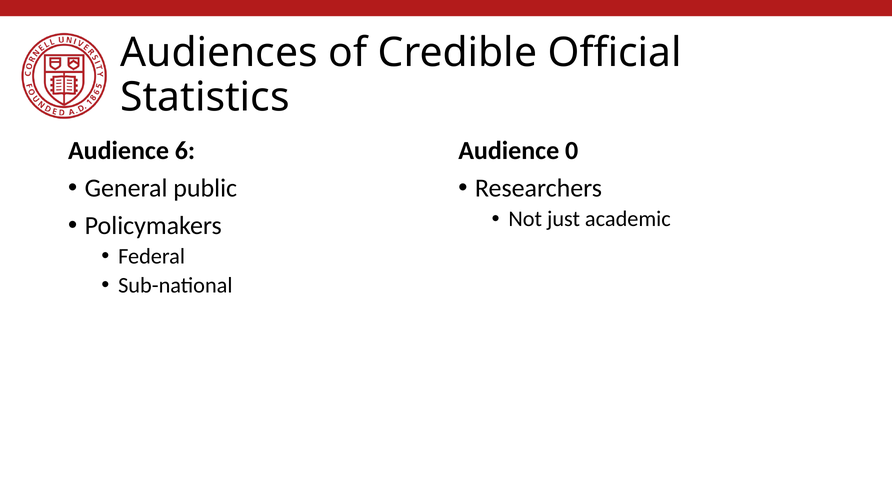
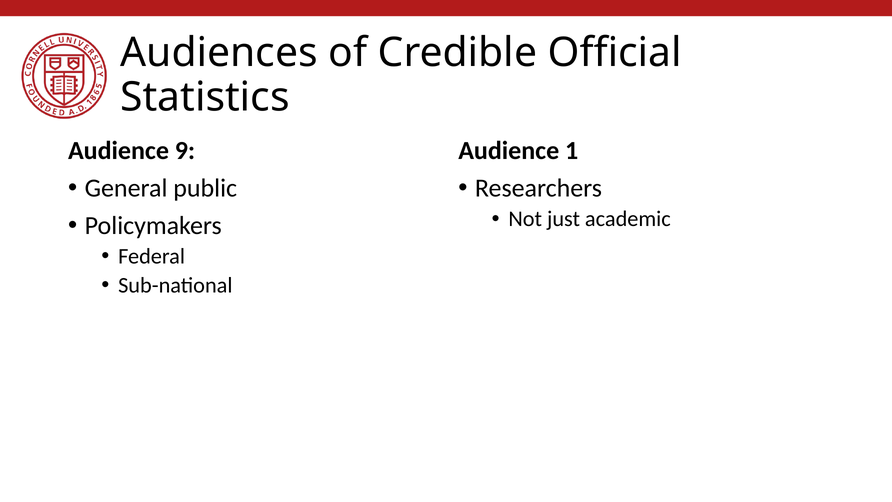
6: 6 -> 9 (185, 151)
0: 0 -> 1 (572, 151)
